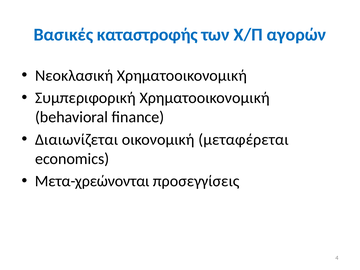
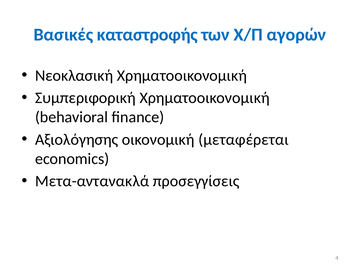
Διαιωνίζεται: Διαιωνίζεται -> Αξιολόγησης (77, 140)
Μετα-χρεώνονται: Μετα-χρεώνονται -> Μετα-αντανακλά (92, 181)
